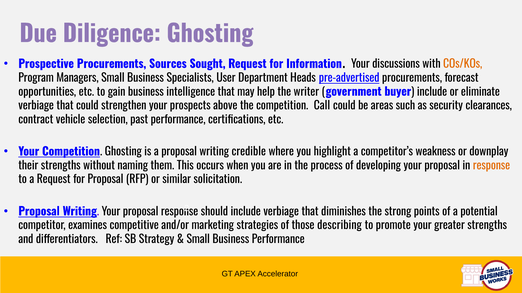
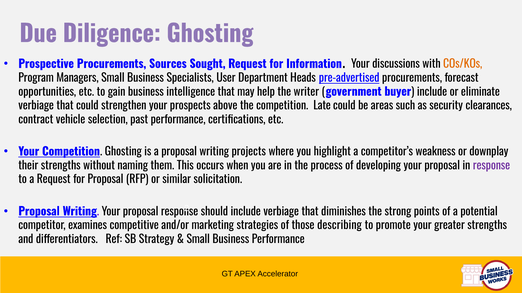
Call: Call -> Late (322, 106)
credible: credible -> projects (249, 152)
response colour: orange -> purple (491, 166)
